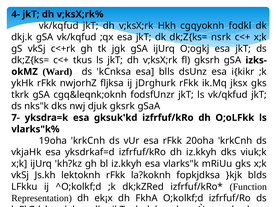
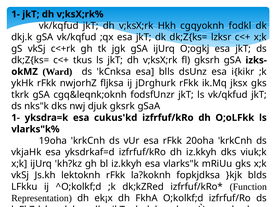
4-: 4- -> 1- (16, 14)
nsrk: nsrk -> lzksr (221, 37)
7-: 7- -> 1- (16, 118)
gksuk'kd: gksuk'kd -> cukus'kd (116, 118)
